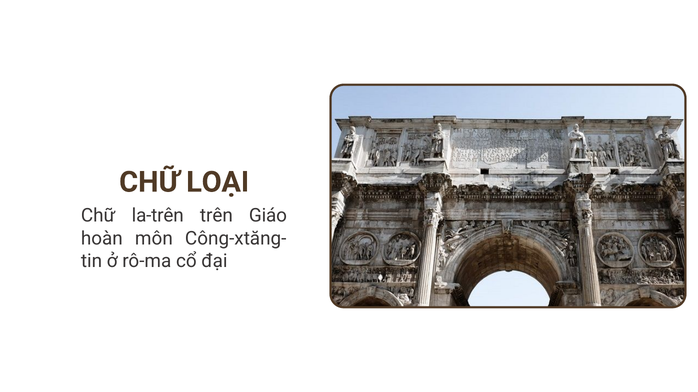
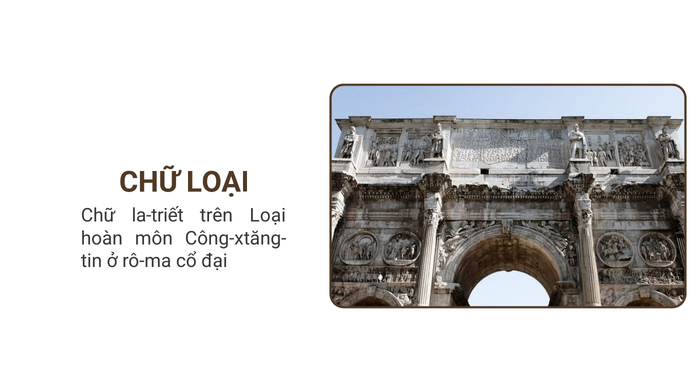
la-trên: la-trên -> la-triết (158, 216)
trên Giáo: Giáo -> Loại (268, 216)
